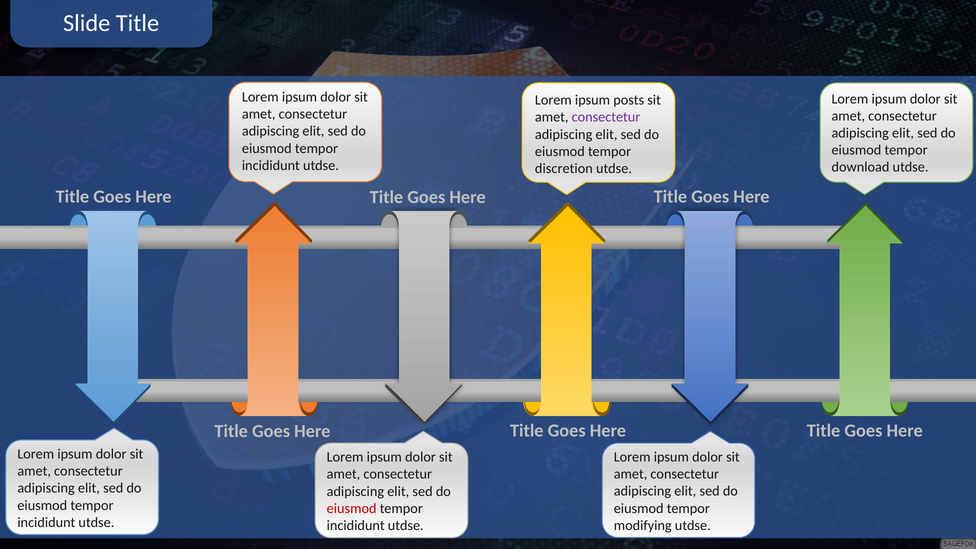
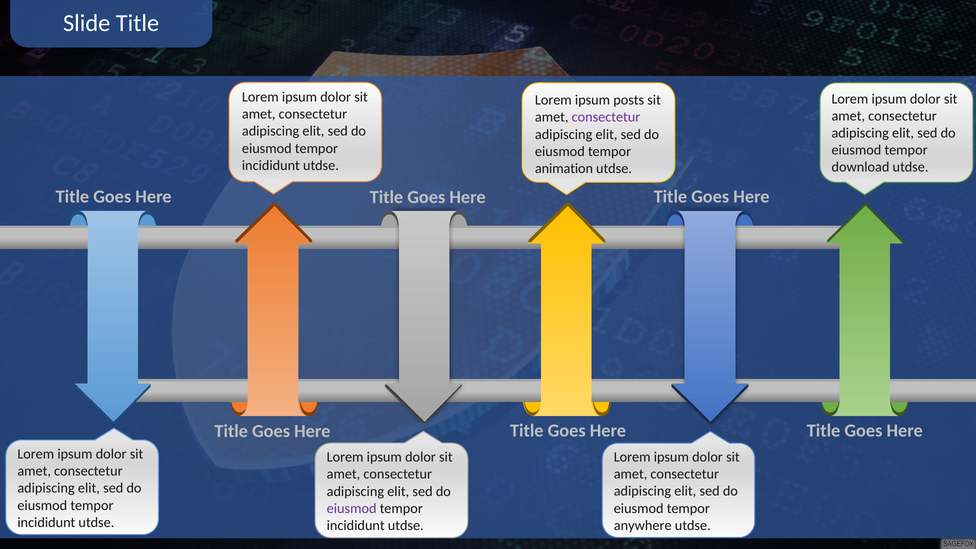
discretion: discretion -> animation (564, 169)
eiusmod colour: red -> purple (352, 508)
modifying: modifying -> anywhere (643, 525)
